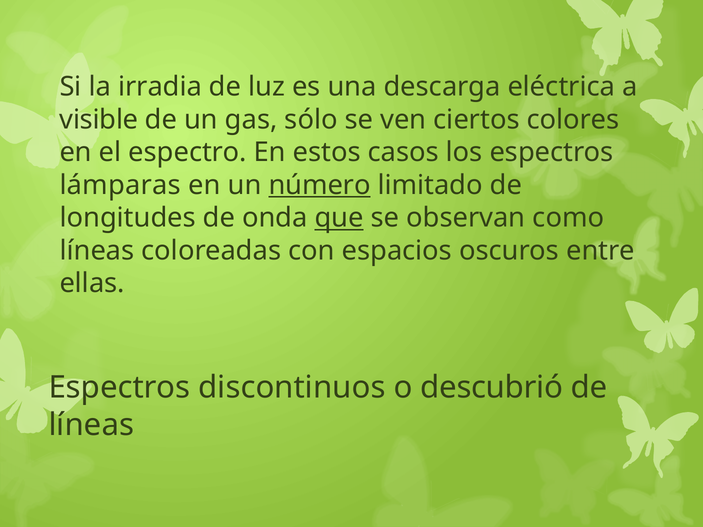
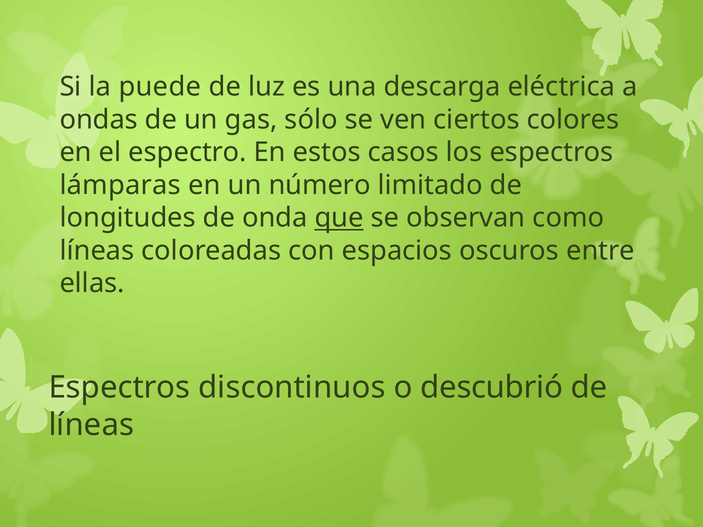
irradia: irradia -> puede (160, 87)
visible: visible -> ondas (99, 120)
número underline: present -> none (320, 185)
